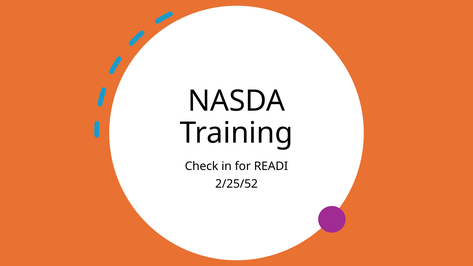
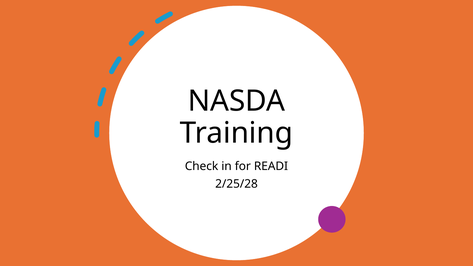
2/25/52: 2/25/52 -> 2/25/28 (236, 184)
